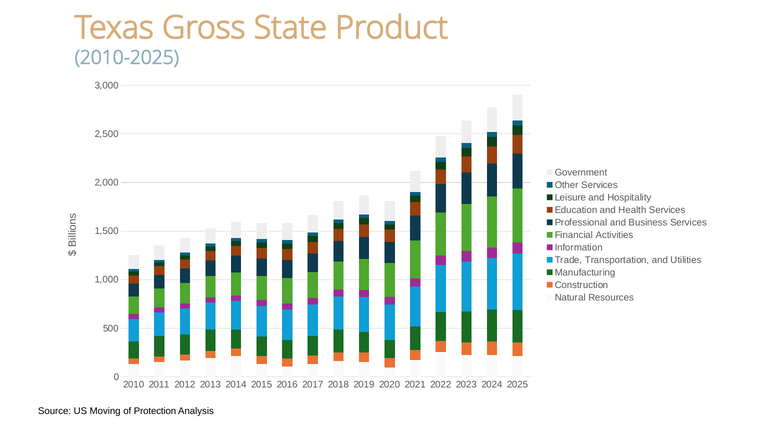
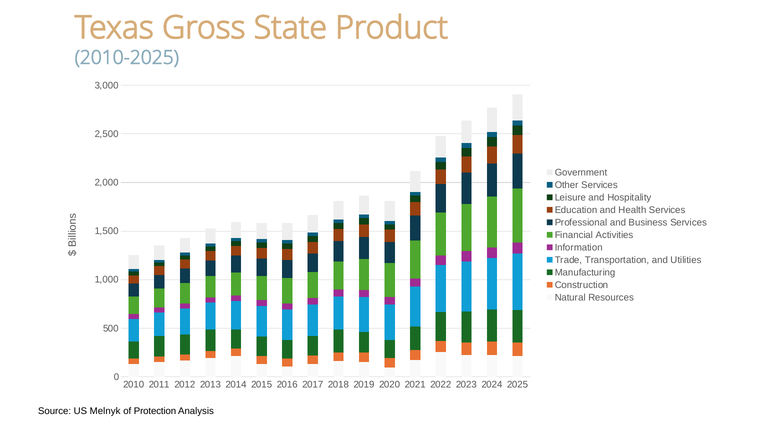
Moving: Moving -> Melnyk (105, 411)
